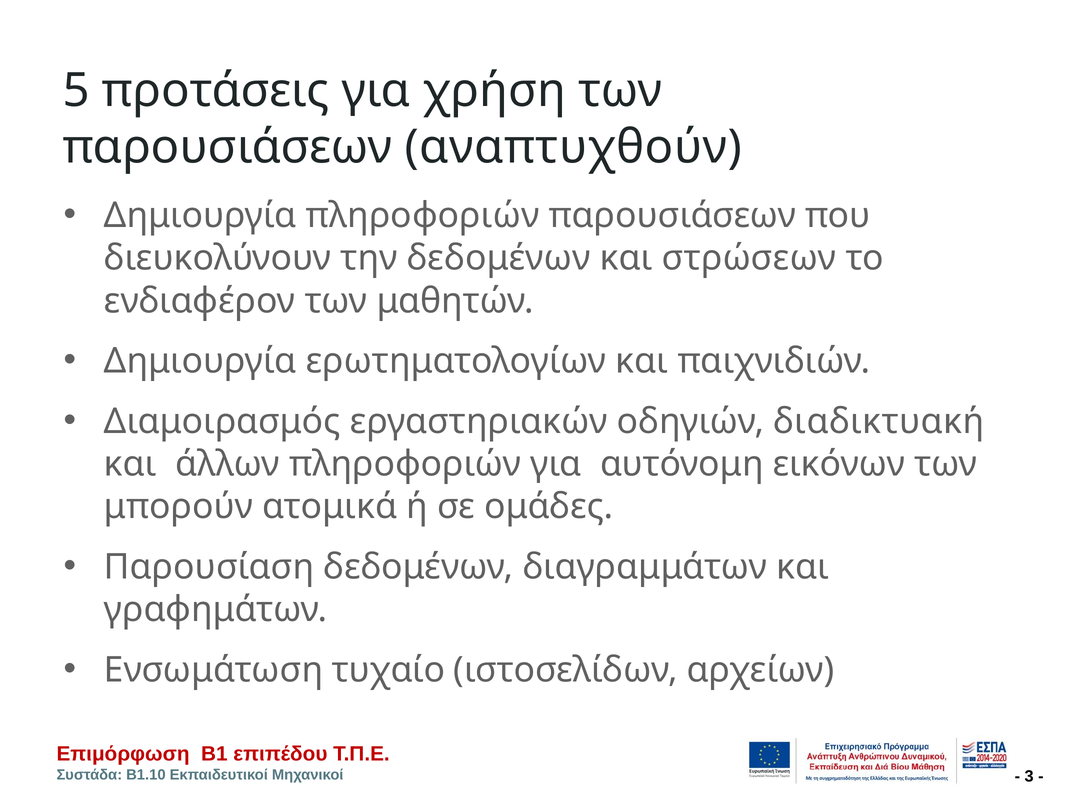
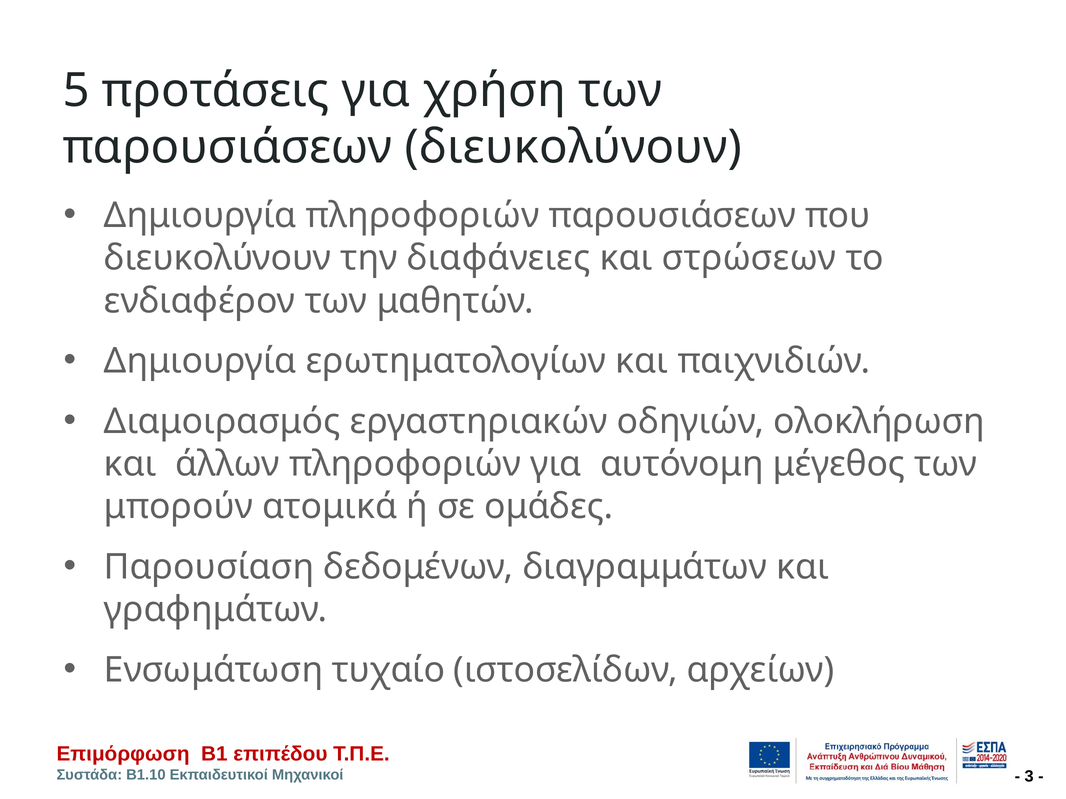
παρουσιάσεων αναπτυχθούν: αναπτυχθούν -> διευκολύνουν (573, 147)
την δεδομένων: δεδομένων -> διαφάνειες (499, 258)
διαδικτυακή: διαδικτυακή -> ολοκλήρωση (879, 422)
εικόνων: εικόνων -> μέγεθος (839, 464)
